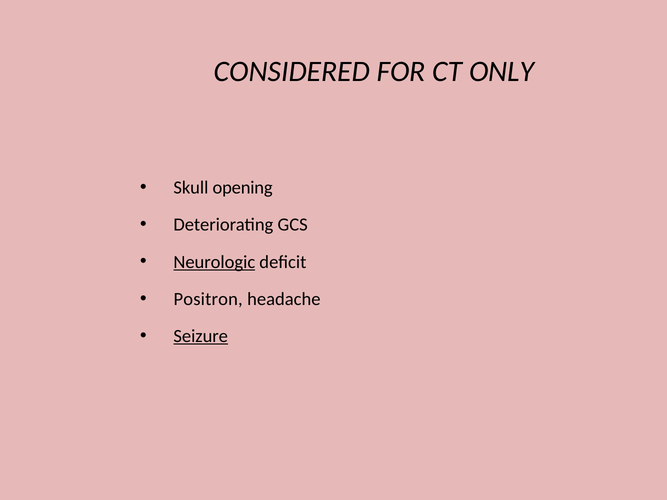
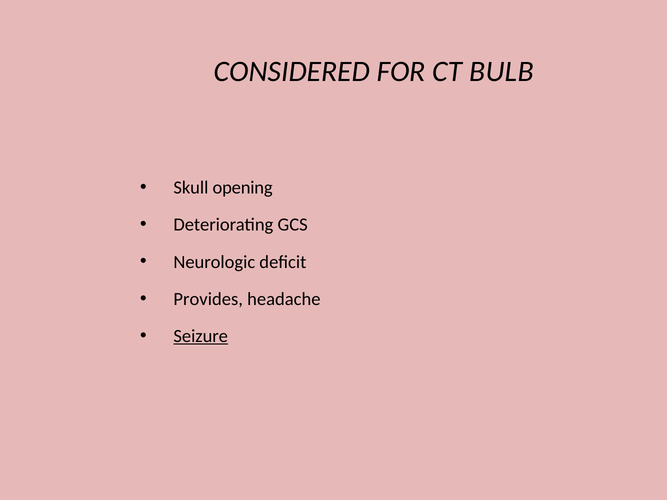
ONLY: ONLY -> BULB (501, 72)
Neurologic underline: present -> none (214, 262)
Positron: Positron -> Provides (208, 299)
